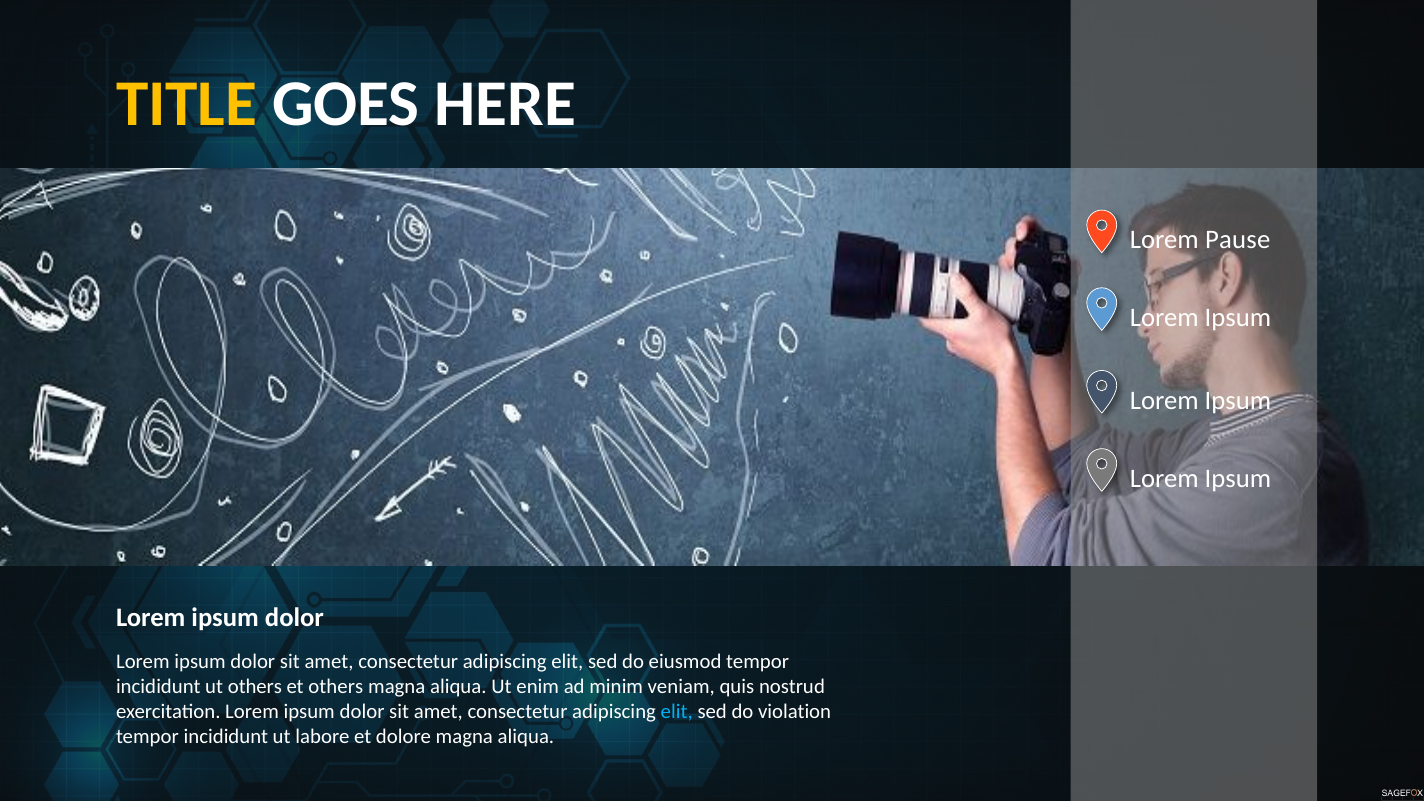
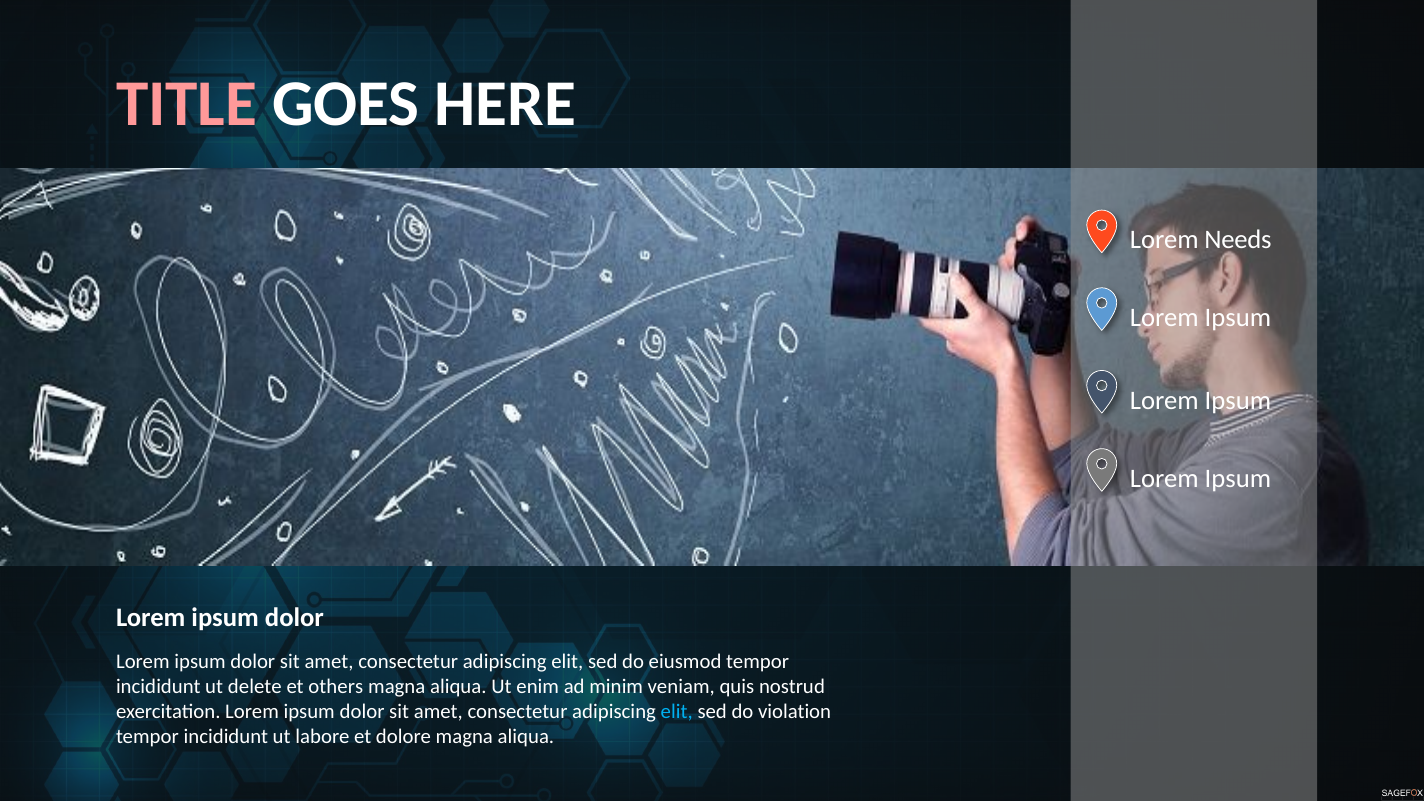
TITLE colour: yellow -> pink (187, 104)
Pause: Pause -> Needs (1238, 240)
ut others: others -> delete (255, 687)
